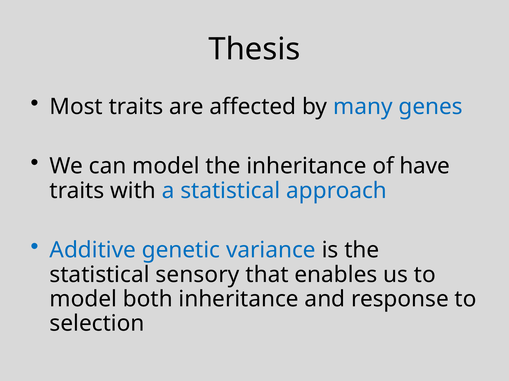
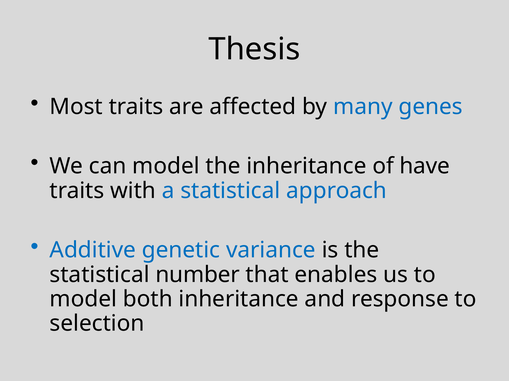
sensory: sensory -> number (198, 275)
